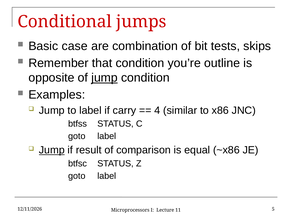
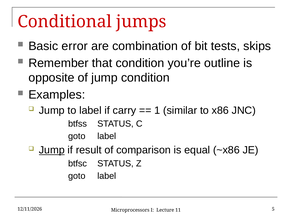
case: case -> error (75, 46)
jump underline: present -> none (104, 78)
4: 4 -> 1 (157, 110)
